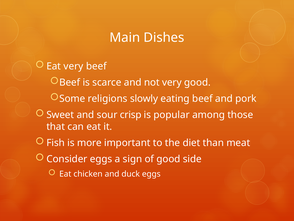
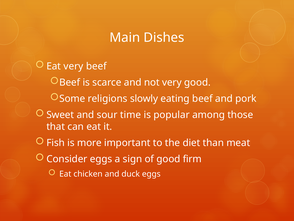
crisp: crisp -> time (131, 115)
side: side -> firm (192, 159)
